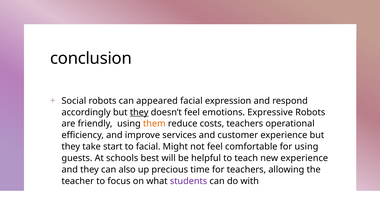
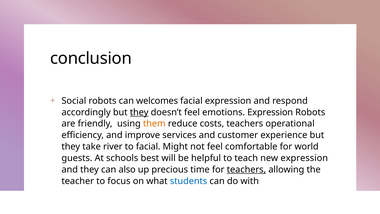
appeared: appeared -> welcomes (157, 101)
emotions Expressive: Expressive -> Expression (270, 112)
start: start -> river (113, 147)
for using: using -> world (307, 147)
new experience: experience -> expression (304, 158)
teachers underline: none -> present (246, 169)
students colour: purple -> blue (189, 181)
